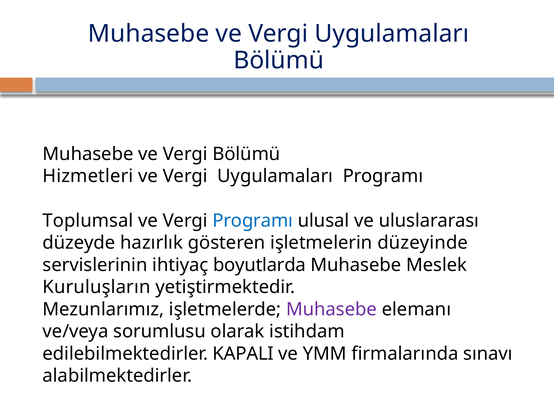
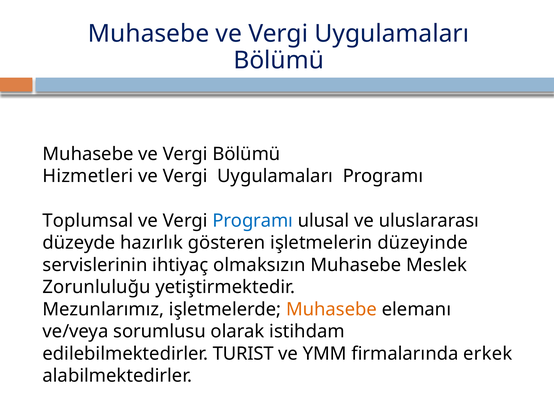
boyutlarda: boyutlarda -> olmaksızın (259, 265)
Kuruluşların: Kuruluşların -> Zorunluluğu (97, 287)
Muhasebe colour: purple -> orange (332, 309)
KAPALI: KAPALI -> TURIST (243, 353)
sınavı: sınavı -> erkek (488, 353)
